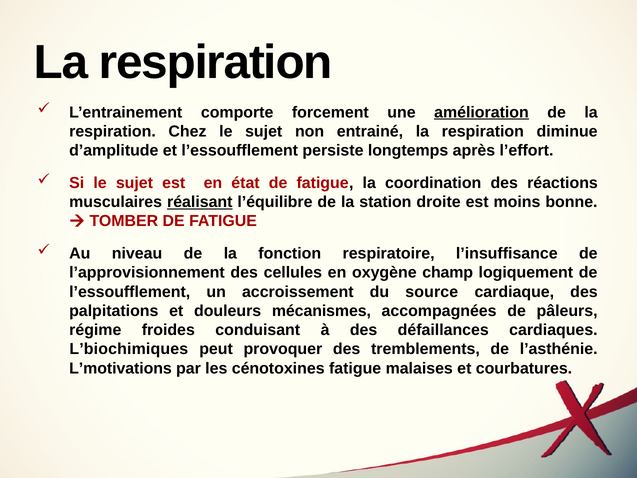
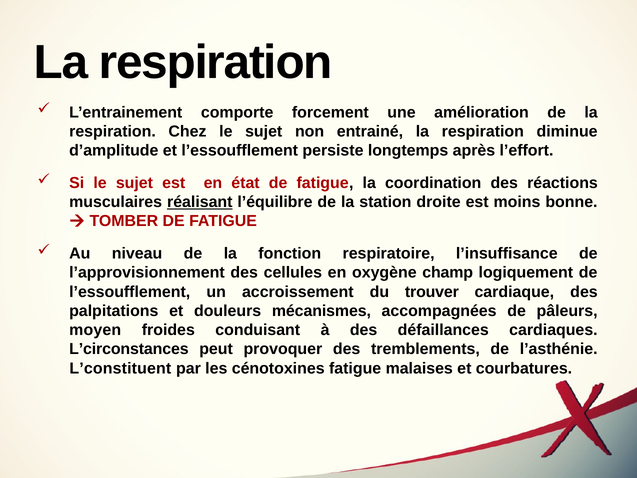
amélioration underline: present -> none (481, 112)
source: source -> trouver (432, 292)
régime: régime -> moyen (95, 330)
L’biochimiques: L’biochimiques -> L’circonstances (129, 349)
L’motivations: L’motivations -> L’constituent (120, 368)
